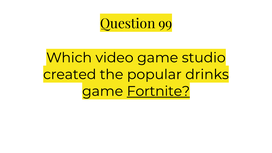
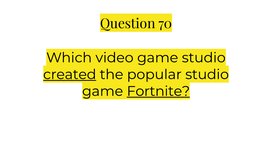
99: 99 -> 70 (165, 24)
created underline: none -> present (70, 74)
drinks: drinks -> studio (207, 74)
